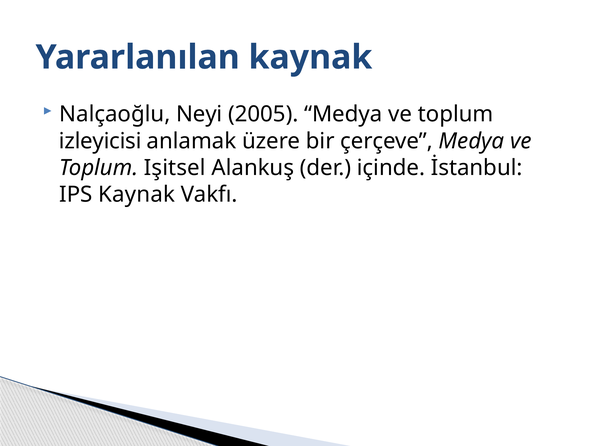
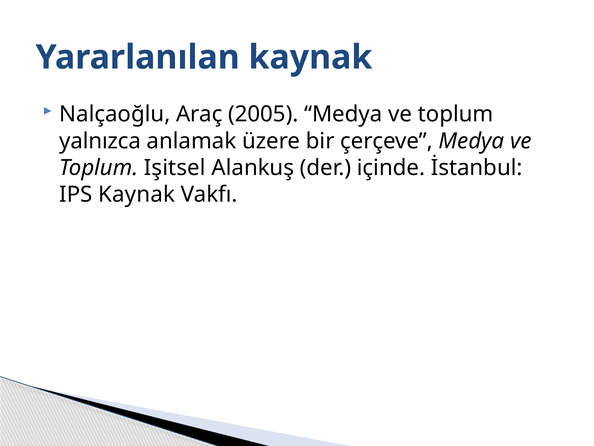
Neyi: Neyi -> Araç (199, 114)
izleyicisi: izleyicisi -> yalnızca (100, 141)
